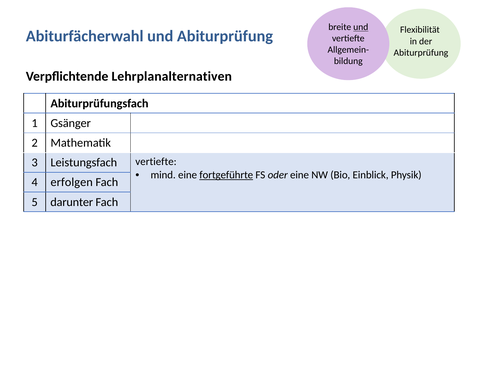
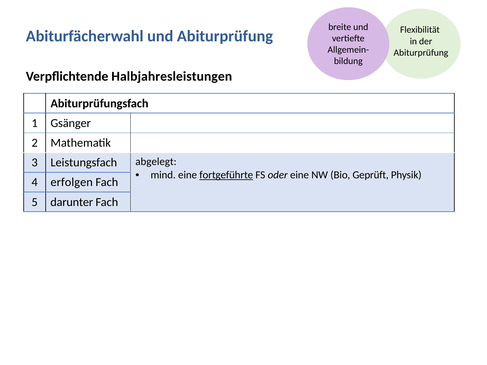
und underline: present -> none (361, 27)
Lehrplanalternativen: Lehrplanalternativen -> Halbjahresleistungen (172, 76)
Leistungsfach vertiefte: vertiefte -> abgelegt (156, 162)
Einblick: Einblick -> Geprüft (371, 175)
